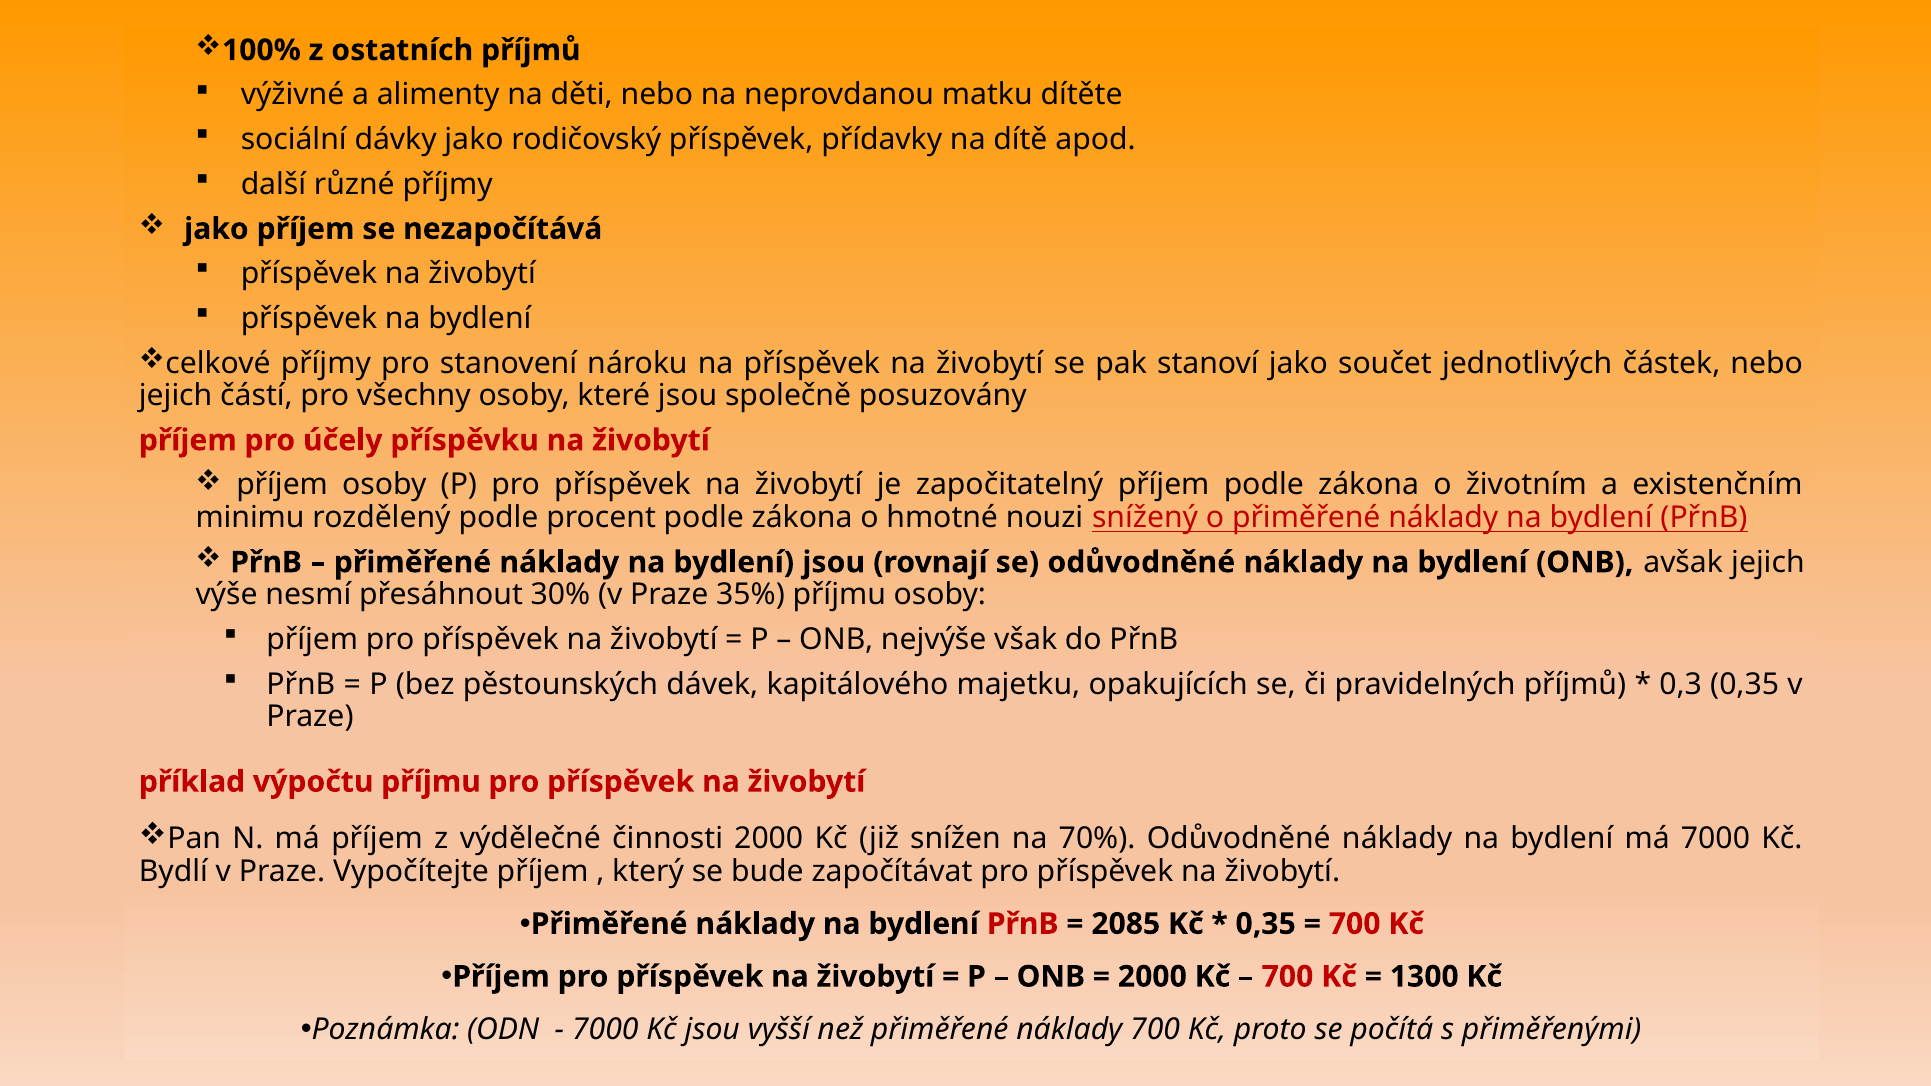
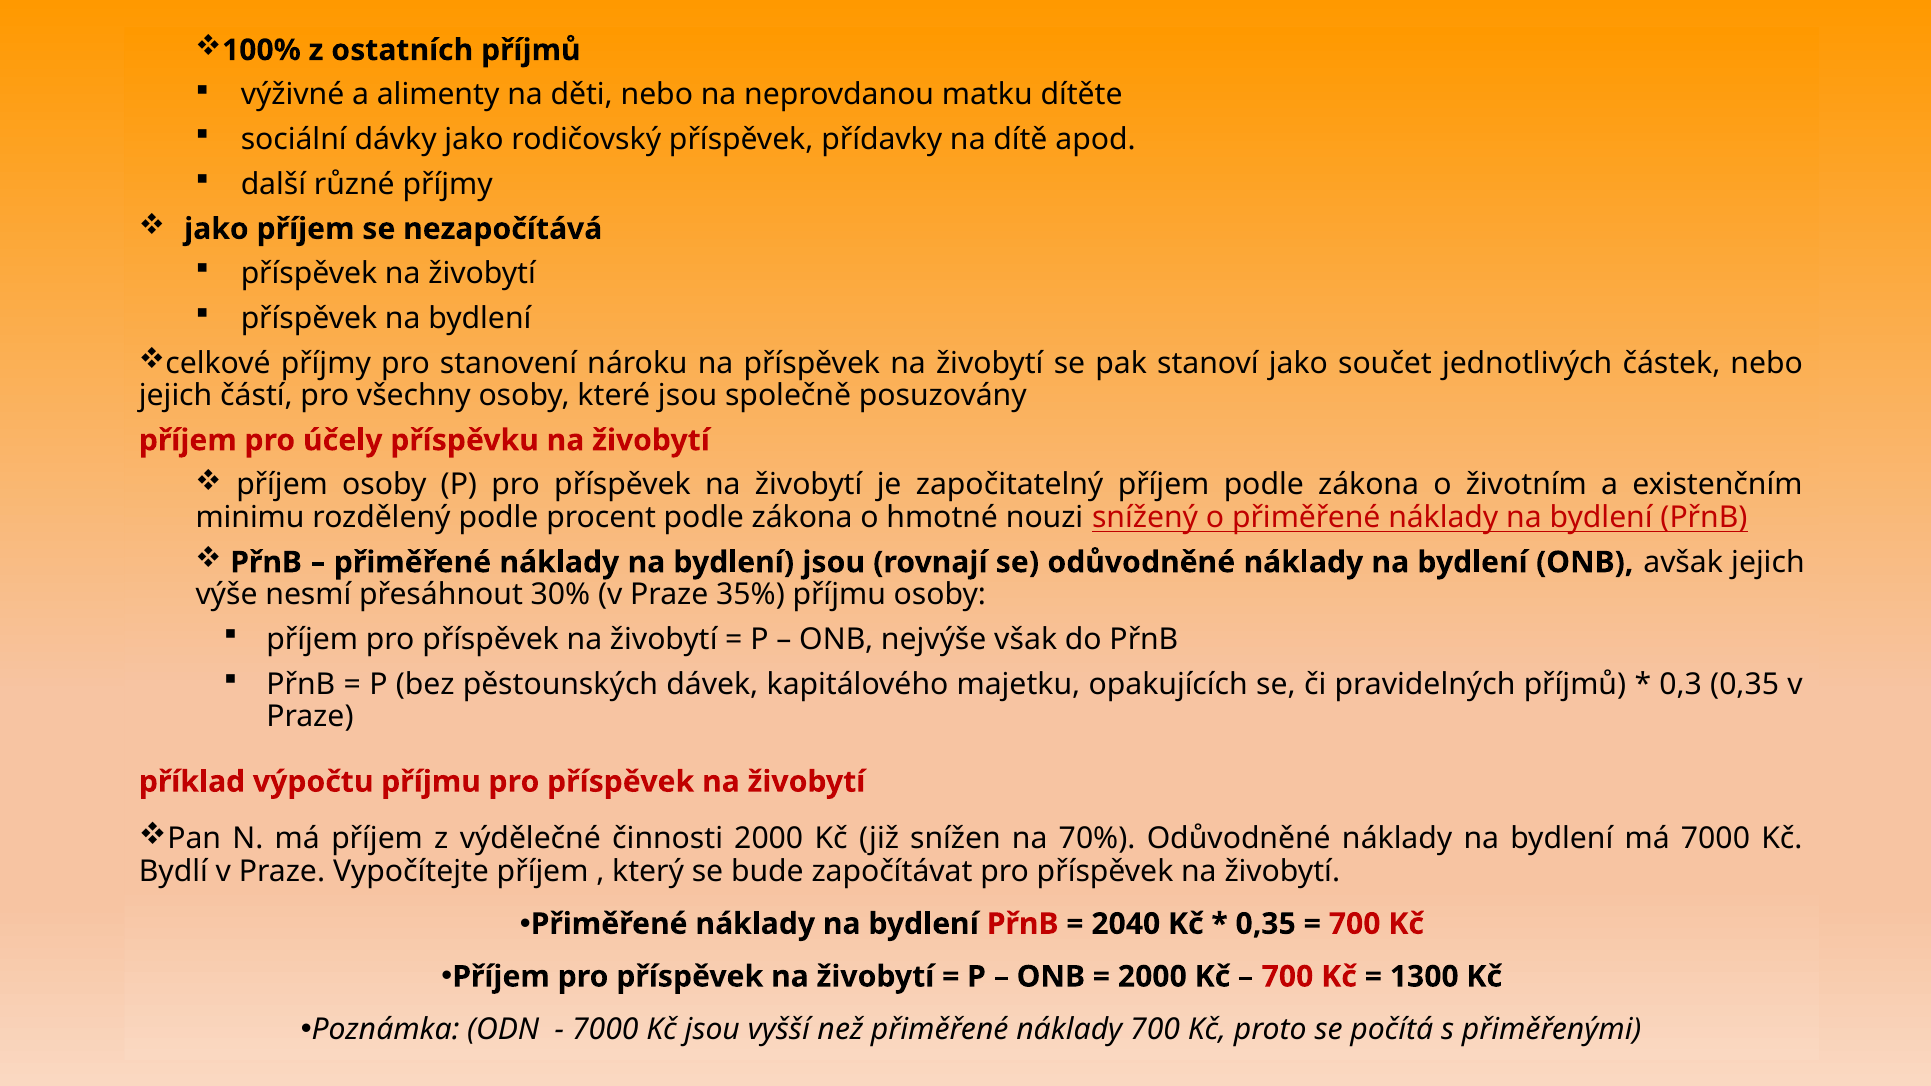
2085: 2085 -> 2040 (1126, 924)
